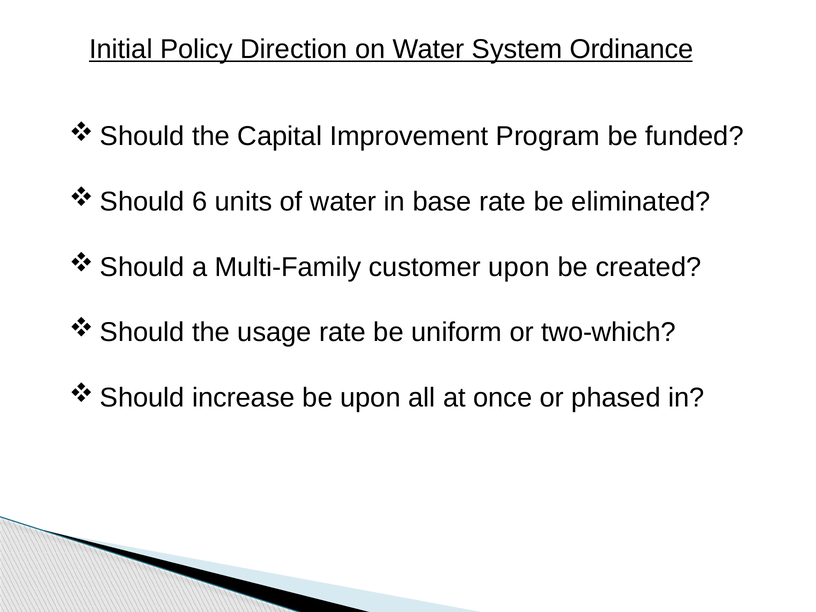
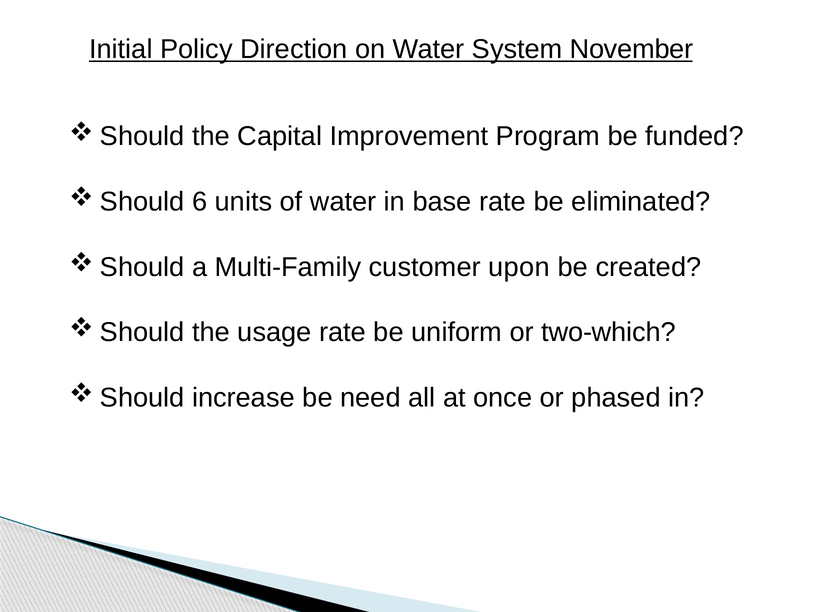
Ordinance: Ordinance -> November (631, 49)
be upon: upon -> need (370, 398)
